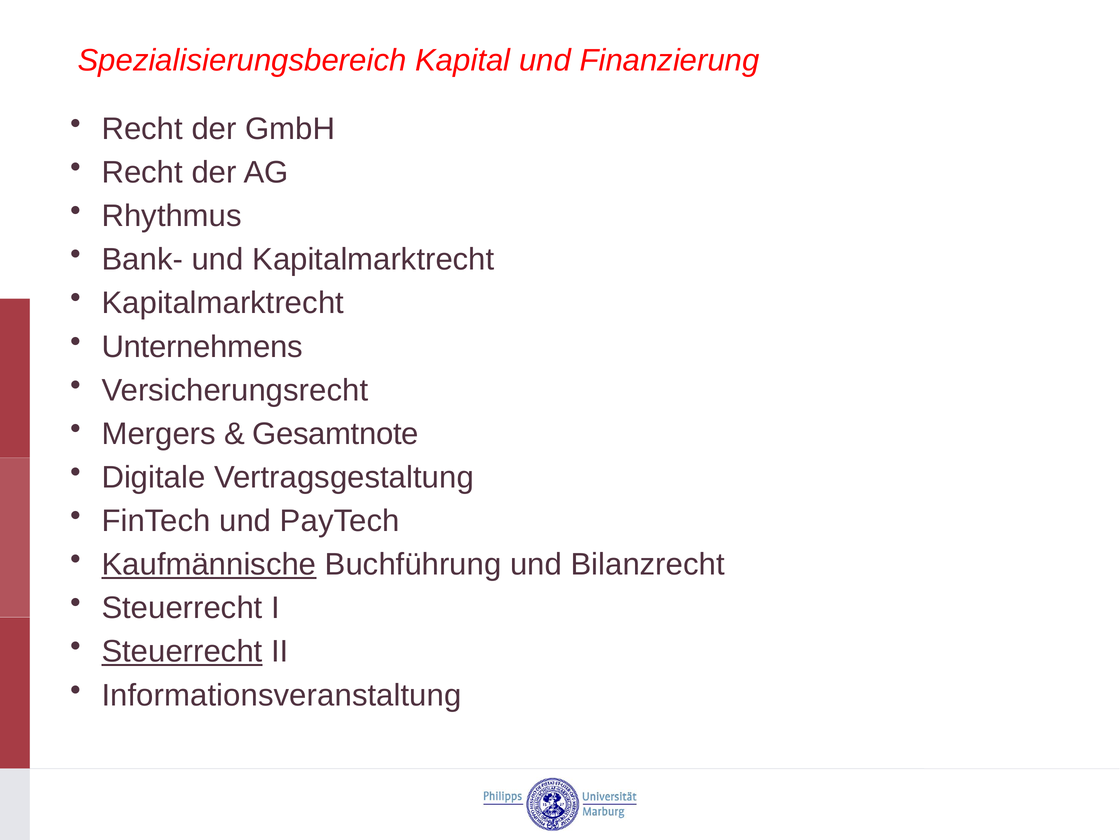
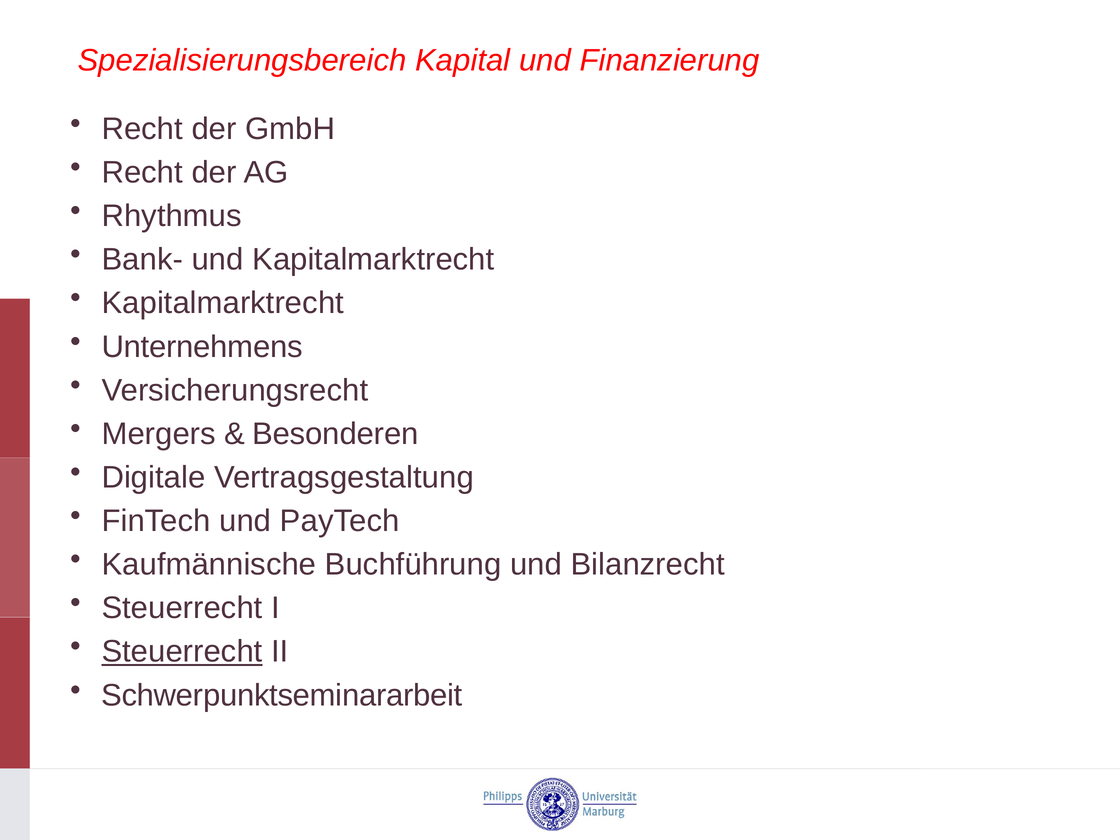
Gesamtnote: Gesamtnote -> Besonderen (335, 434)
Kaufmännische underline: present -> none (209, 565)
Informationsveranstaltung: Informationsveranstaltung -> Schwerpunktseminararbeit (282, 695)
